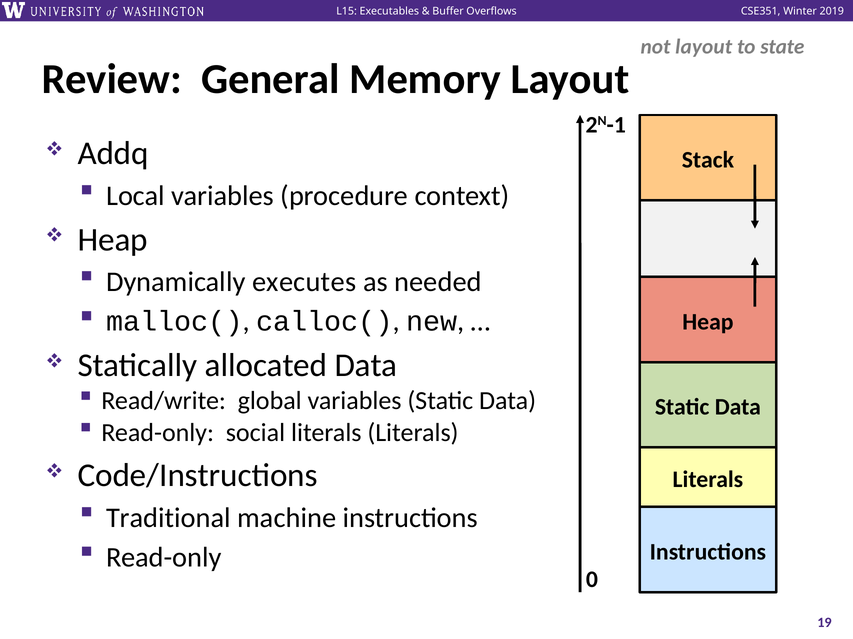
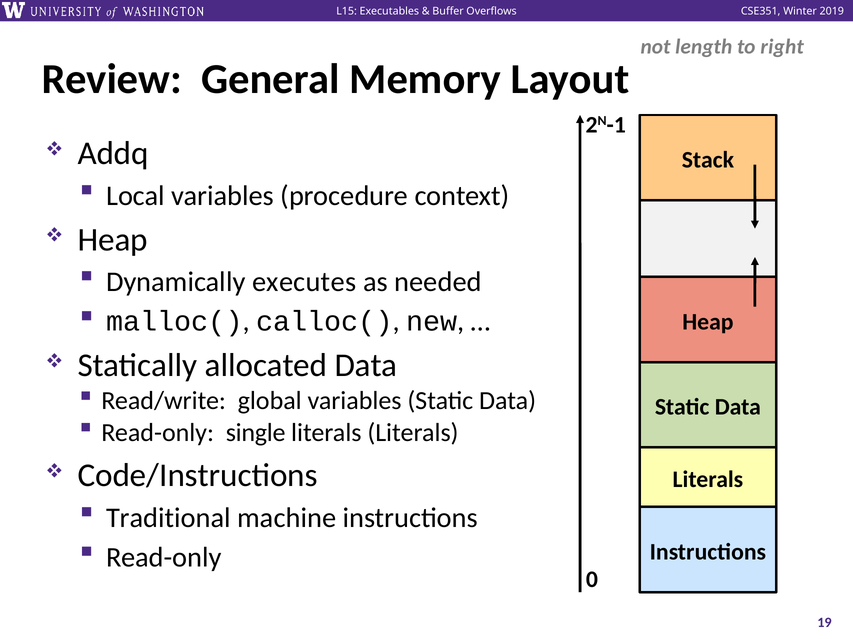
not layout: layout -> length (704, 47)
state: state -> right (782, 47)
social: social -> single (256, 433)
